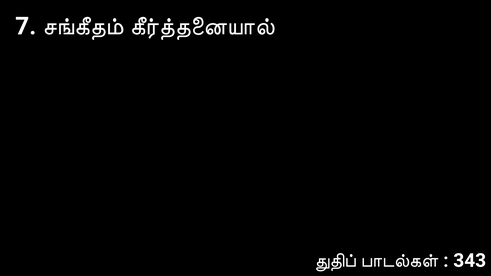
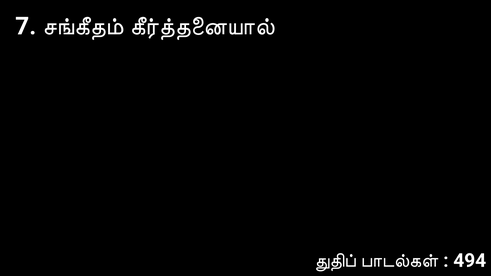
343: 343 -> 494 (470, 261)
